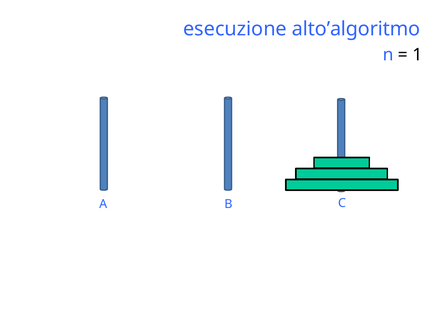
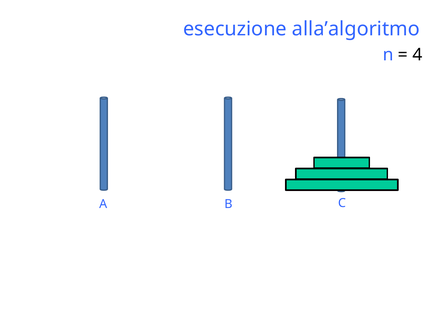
alto’algoritmo: alto’algoritmo -> alla’algoritmo (356, 29)
1: 1 -> 4 (417, 55)
